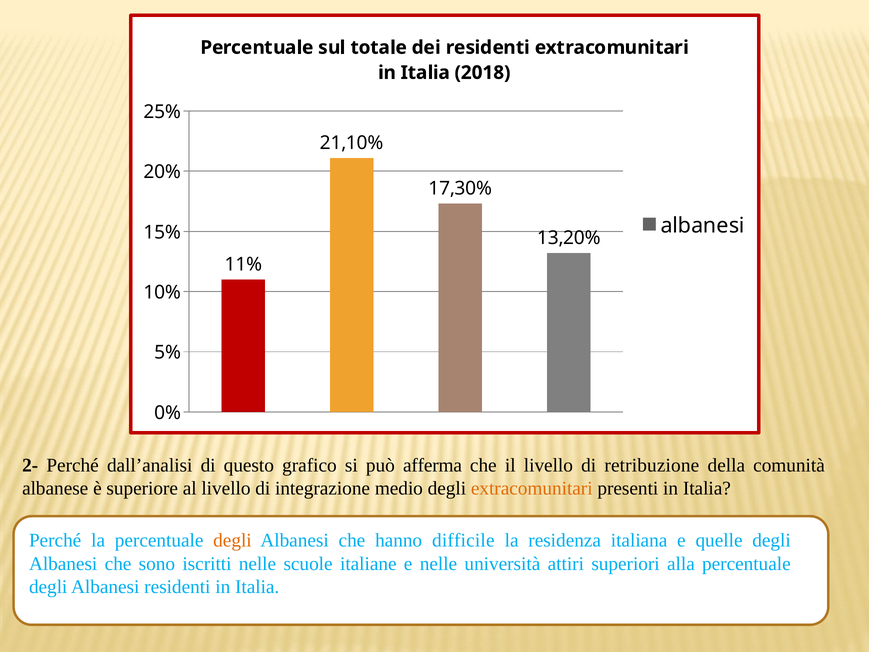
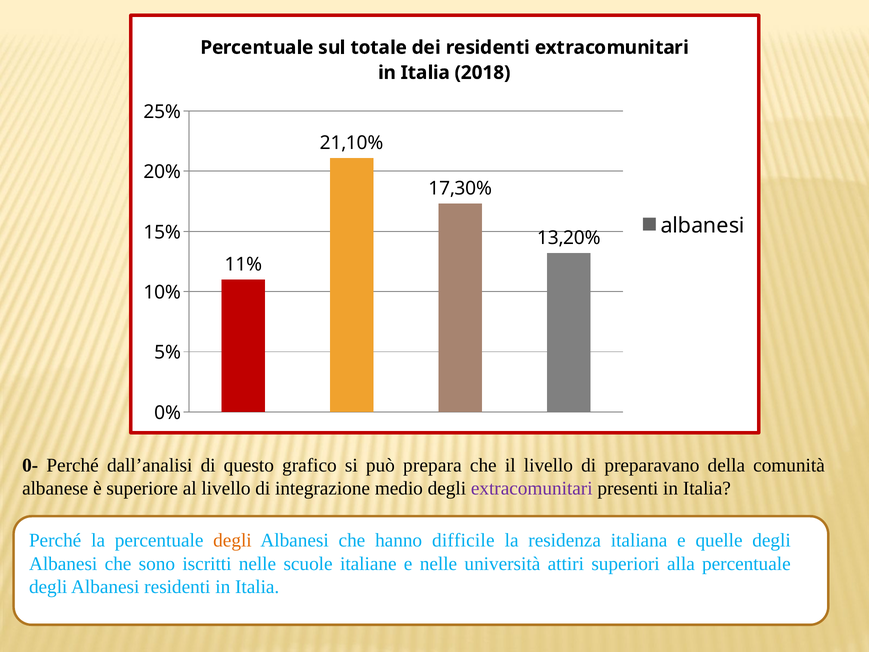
2-: 2- -> 0- (30, 465)
afferma: afferma -> prepara (432, 465)
retribuzione: retribuzione -> preparavano (652, 465)
extracomunitari colour: orange -> purple (532, 488)
